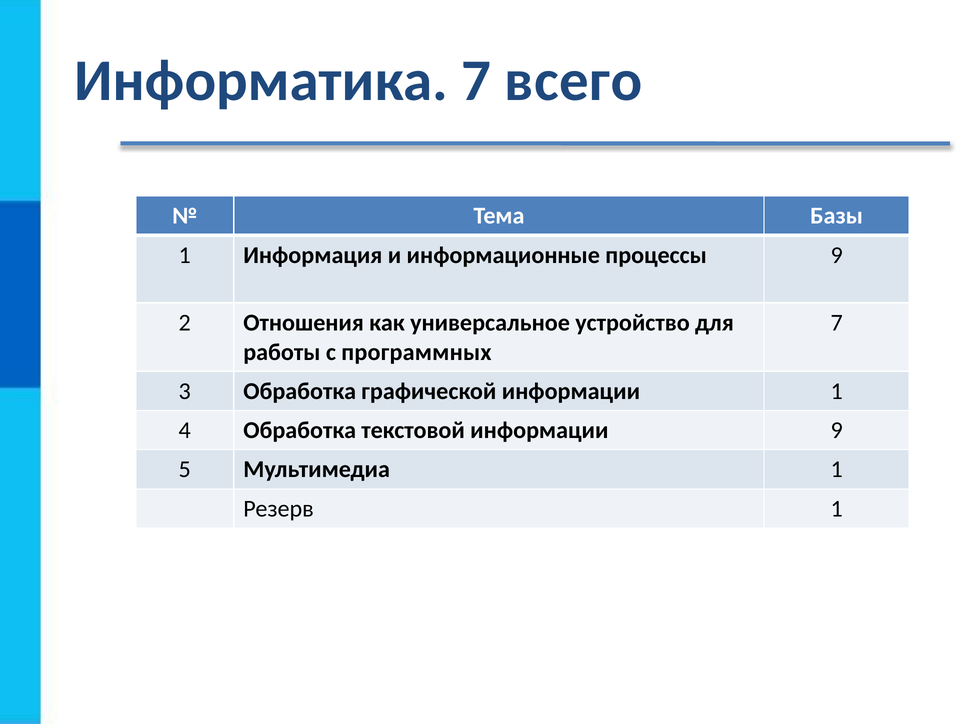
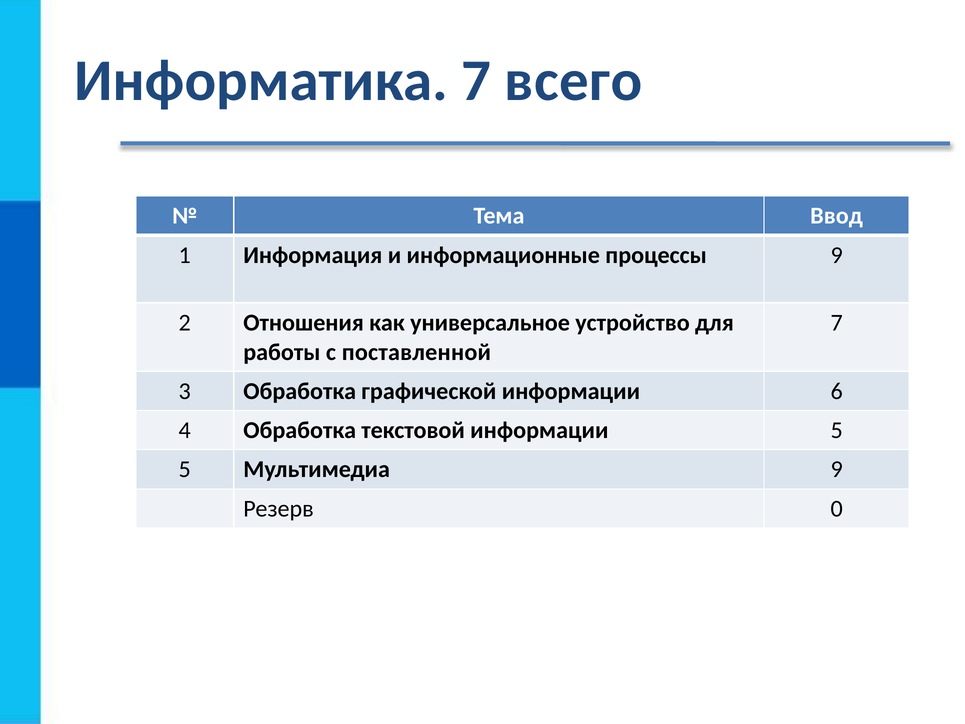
Базы: Базы -> Ввод (837, 216)
программных: программных -> поставленной (416, 352)
информации 1: 1 -> 6 (837, 391)
информации 9: 9 -> 5 (837, 430)
Мультимедиа 1: 1 -> 9 (837, 469)
Резерв 1: 1 -> 0 (837, 509)
